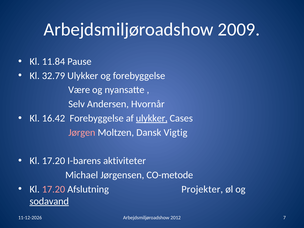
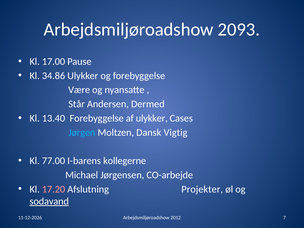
2009: 2009 -> 2093 (239, 29)
11.84: 11.84 -> 17.00 (54, 62)
32.79: 32.79 -> 34.86 (54, 76)
Selv: Selv -> Står (77, 104)
Hvornår: Hvornår -> Dermed (148, 104)
16.42: 16.42 -> 13.40 (54, 118)
ulykker underline: present -> none (152, 118)
Jørgen colour: pink -> light blue (82, 132)
17.20: 17.20 -> 77.00 (54, 161)
aktiviteter: aktiviteter -> kollegerne (125, 161)
CO-metode: CO-metode -> CO-arbejde (170, 175)
